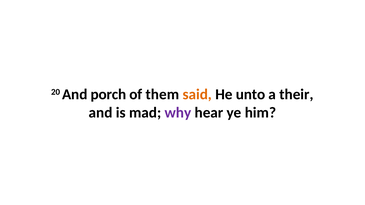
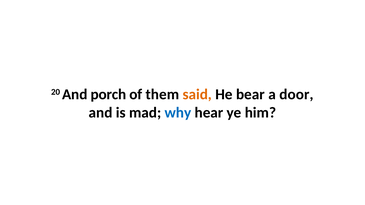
unto: unto -> bear (250, 95)
their: their -> door (296, 95)
why colour: purple -> blue (178, 113)
